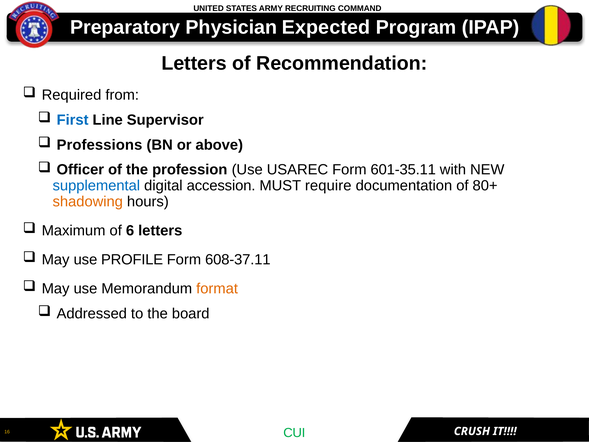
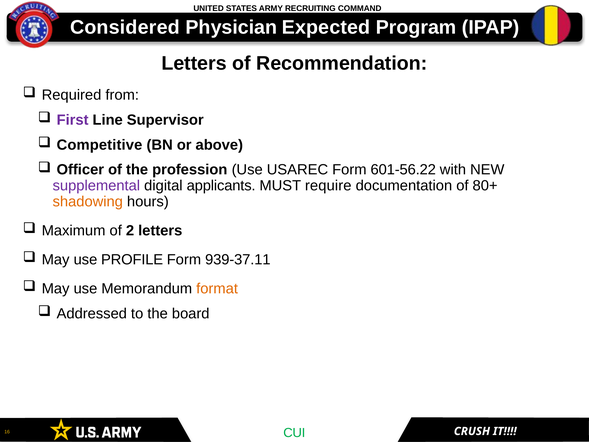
Preparatory: Preparatory -> Considered (125, 27)
First colour: blue -> purple (73, 120)
Professions: Professions -> Competitive (99, 145)
601-35.11: 601-35.11 -> 601-56.22 (403, 170)
supplemental colour: blue -> purple (96, 186)
accession: accession -> applicants (221, 186)
6: 6 -> 2 (130, 230)
608-37.11: 608-37.11 -> 939-37.11 (238, 259)
